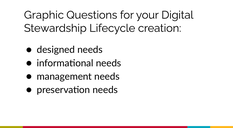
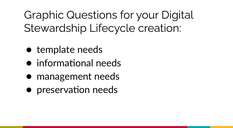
designed: designed -> template (56, 50)
